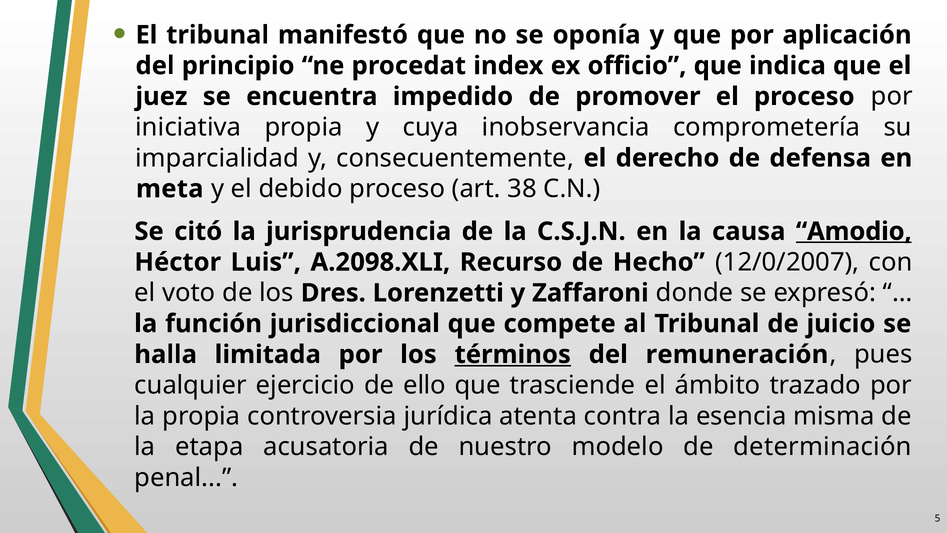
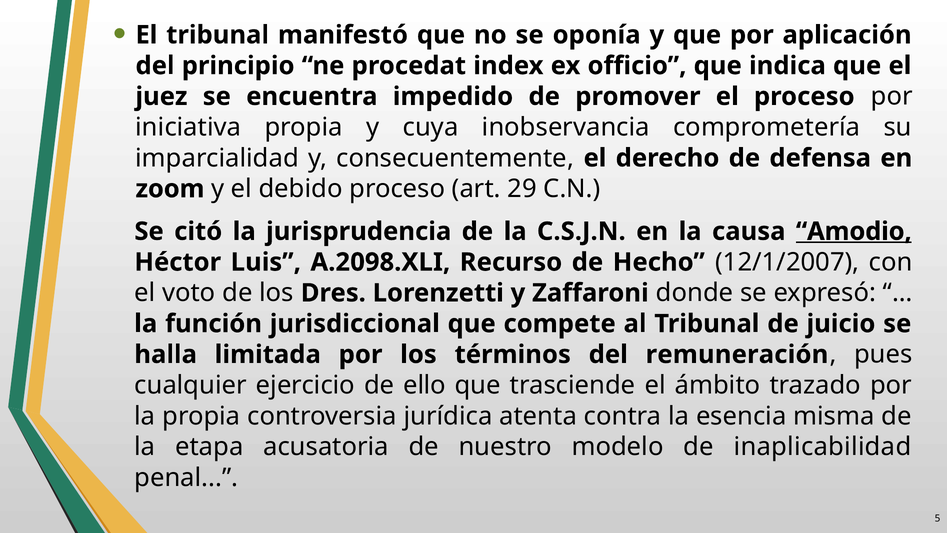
meta: meta -> zoom (170, 189)
38: 38 -> 29 (522, 189)
12/0/2007: 12/0/2007 -> 12/1/2007 (787, 262)
términos underline: present -> none (513, 354)
determinación: determinación -> inaplicabilidad (822, 447)
